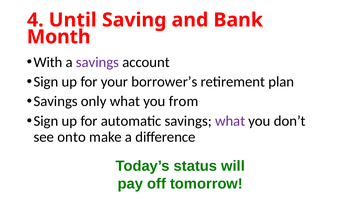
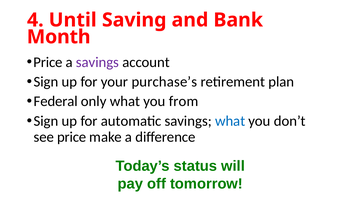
With: With -> Price (48, 62)
borrower’s: borrower’s -> purchase’s (164, 82)
Savings: Savings -> Federal (56, 101)
what colour: purple -> blue (230, 121)
see onto: onto -> price (72, 137)
